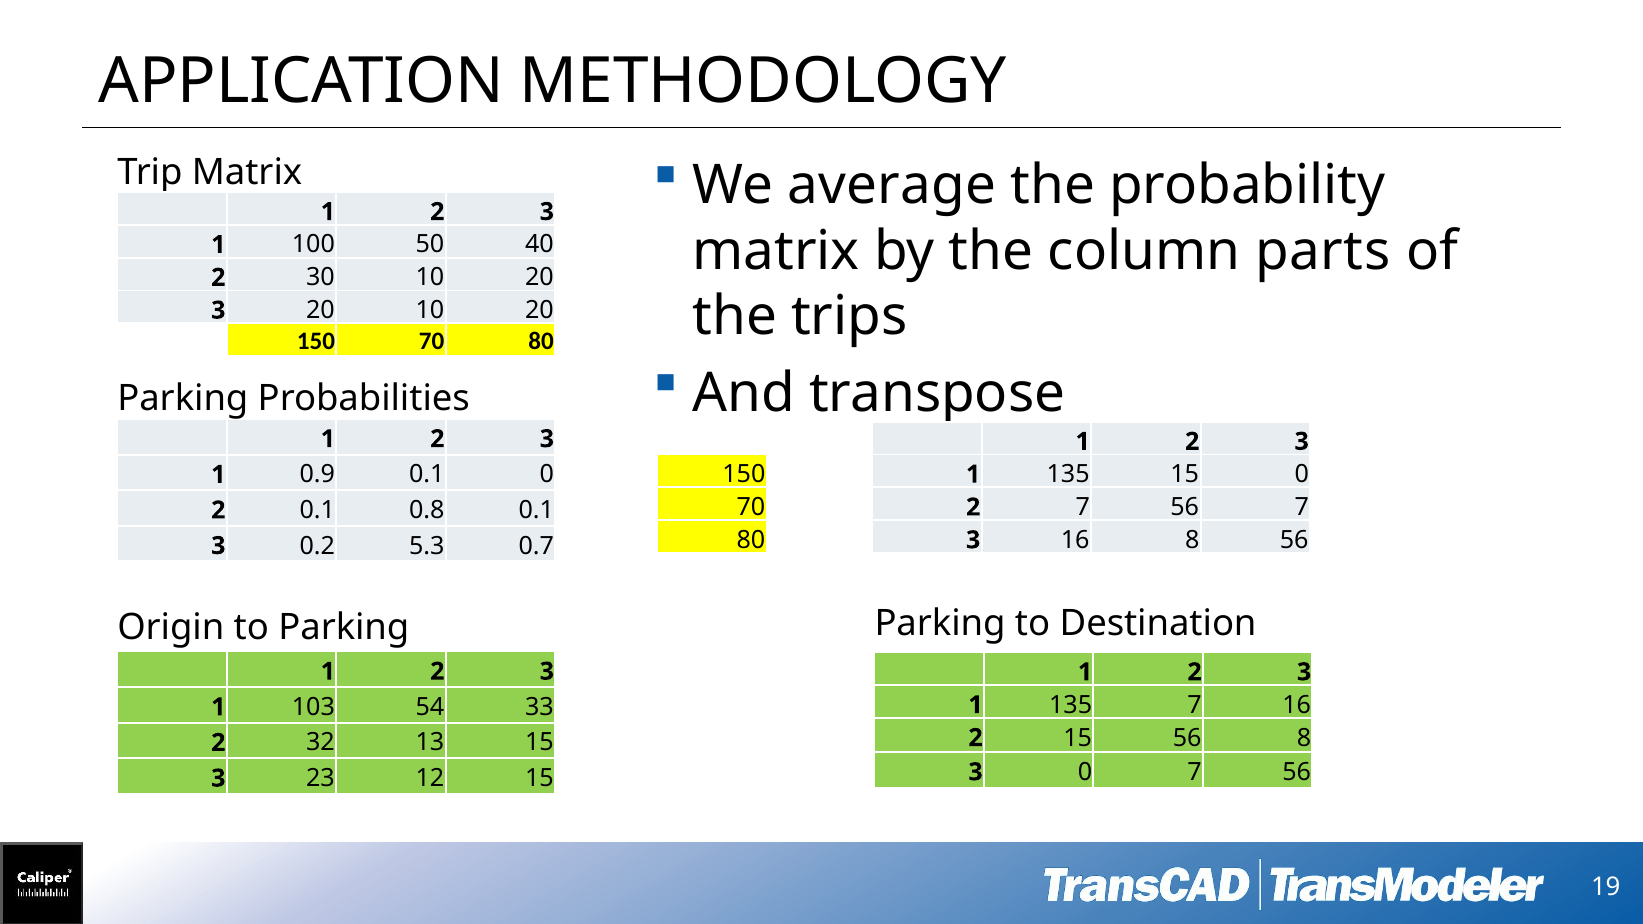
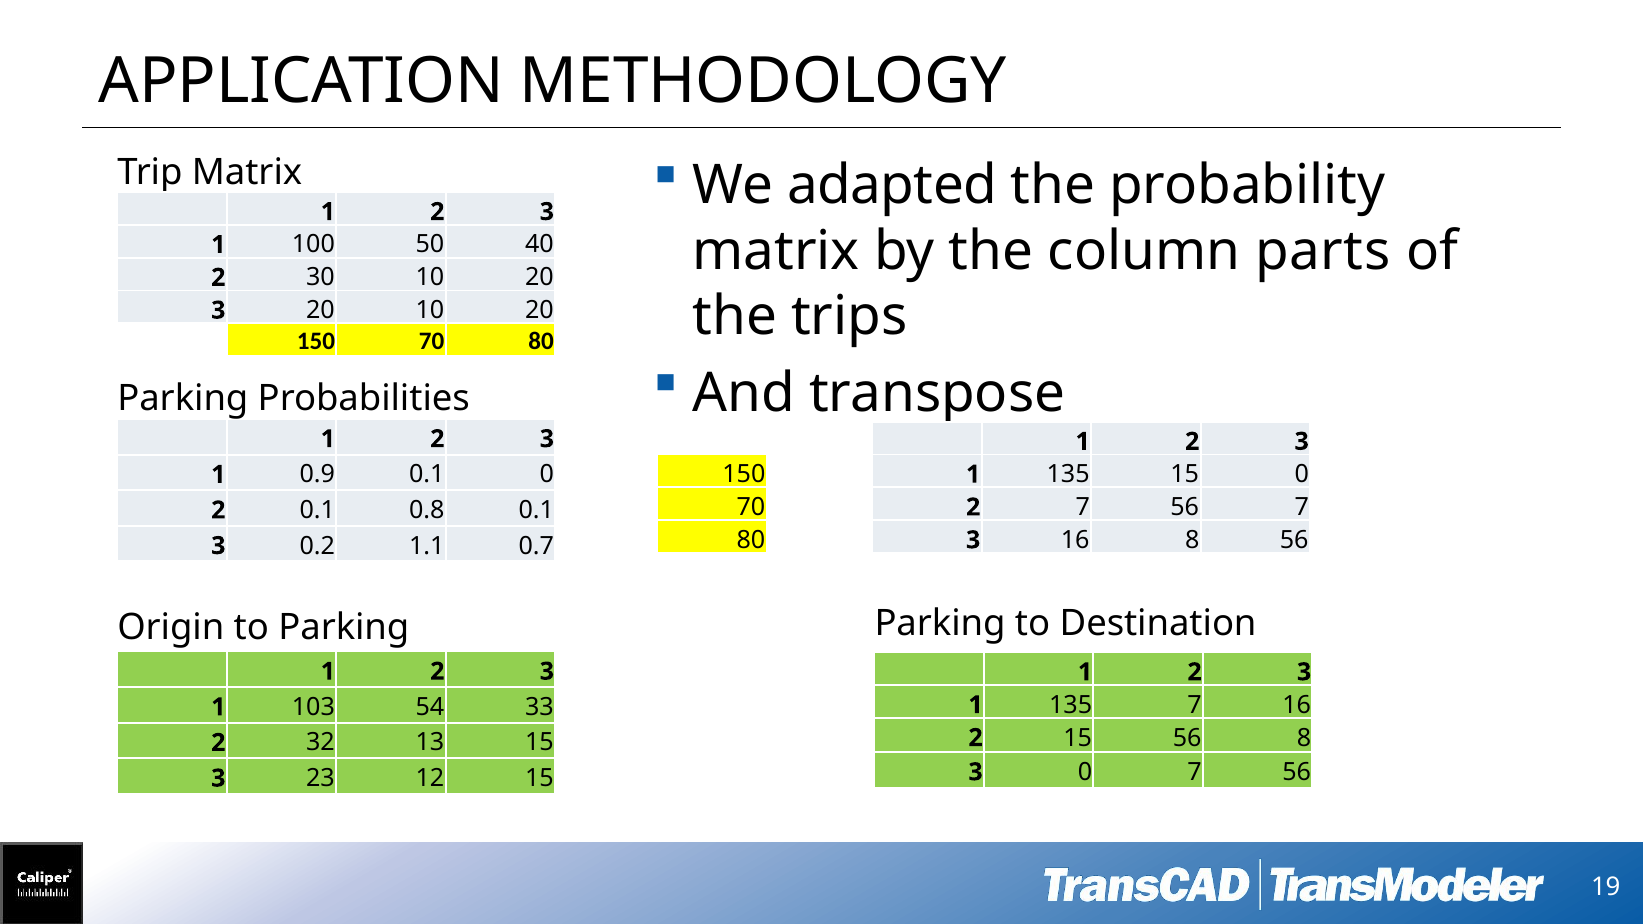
average: average -> adapted (892, 185)
5.3: 5.3 -> 1.1 (427, 546)
